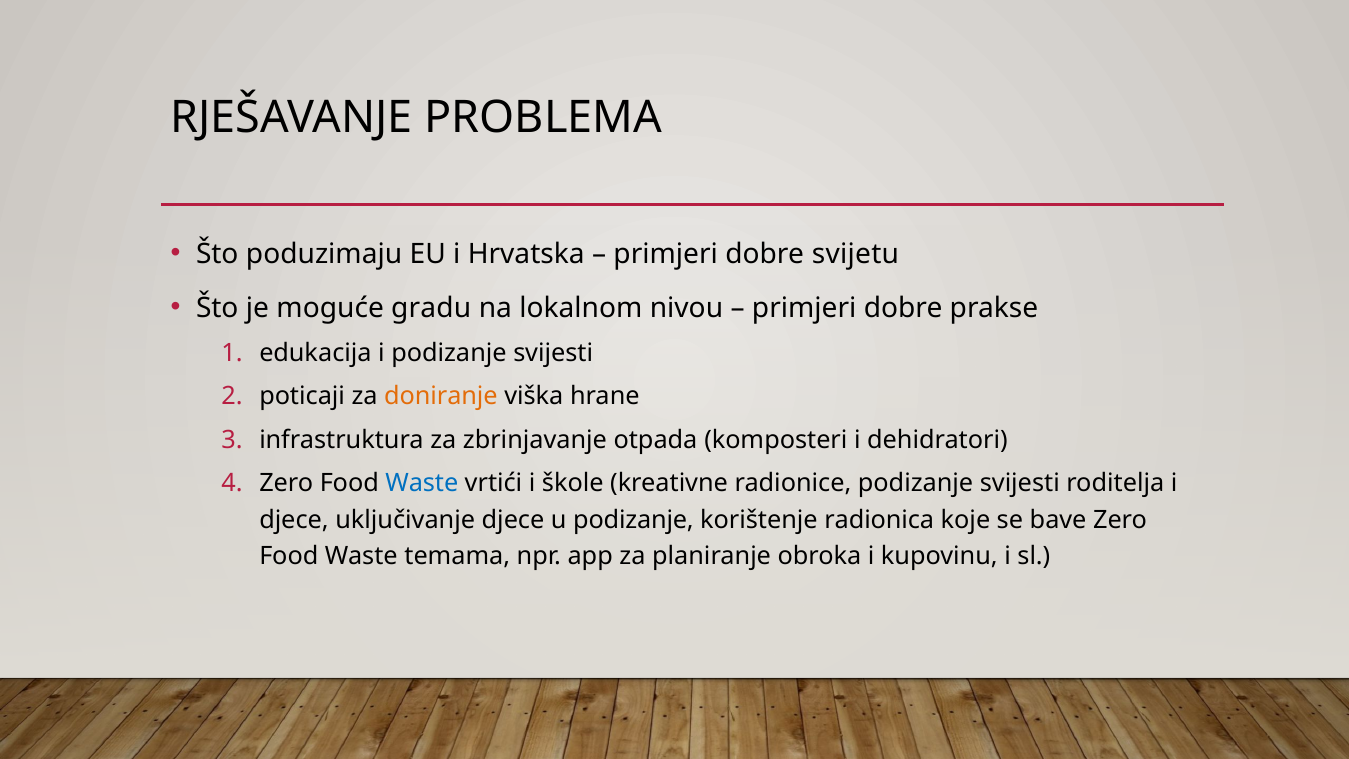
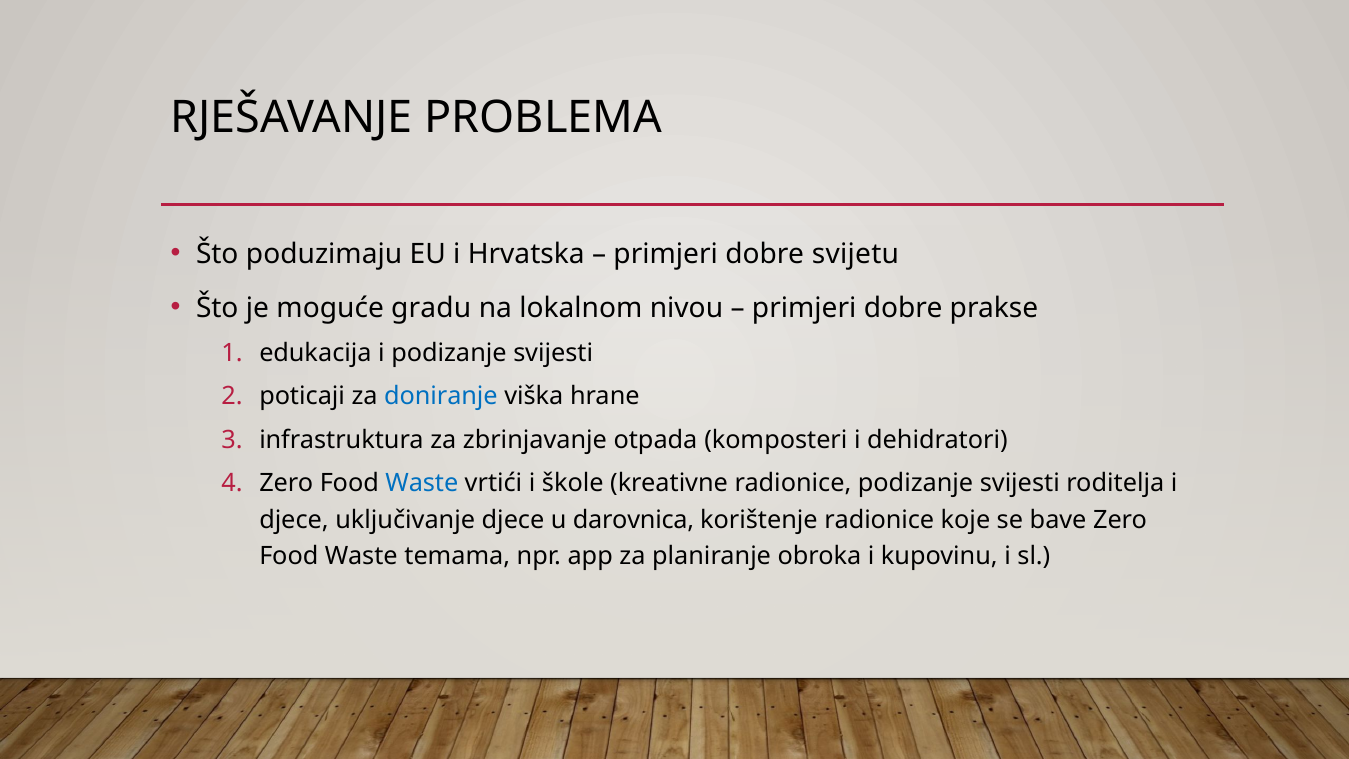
doniranje colour: orange -> blue (441, 397)
u podizanje: podizanje -> darovnica (633, 520)
korištenje radionica: radionica -> radionice (879, 520)
